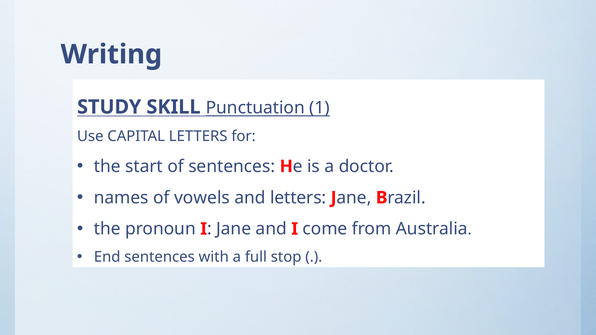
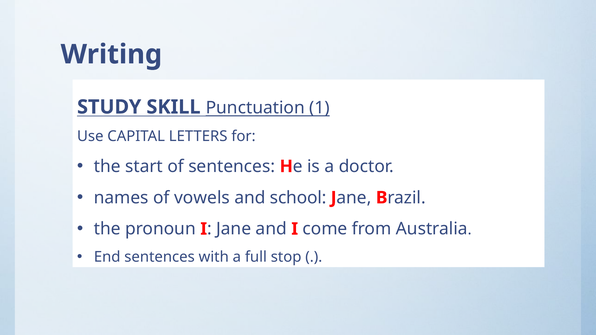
and letters: letters -> school (298, 198)
